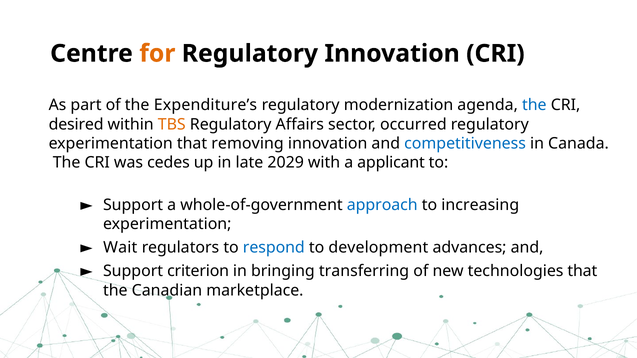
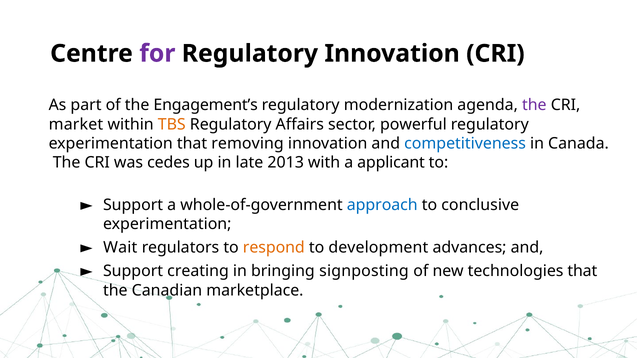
for colour: orange -> purple (157, 54)
Expenditure’s: Expenditure’s -> Engagement’s (206, 105)
the colour: blue -> purple (534, 105)
desired: desired -> market (76, 124)
occurred: occurred -> powerful (413, 124)
2029: 2029 -> 2013 (286, 163)
increasing: increasing -> conclusive (480, 205)
respond colour: blue -> orange (274, 248)
criterion: criterion -> creating (198, 271)
transferring: transferring -> signposting (364, 271)
